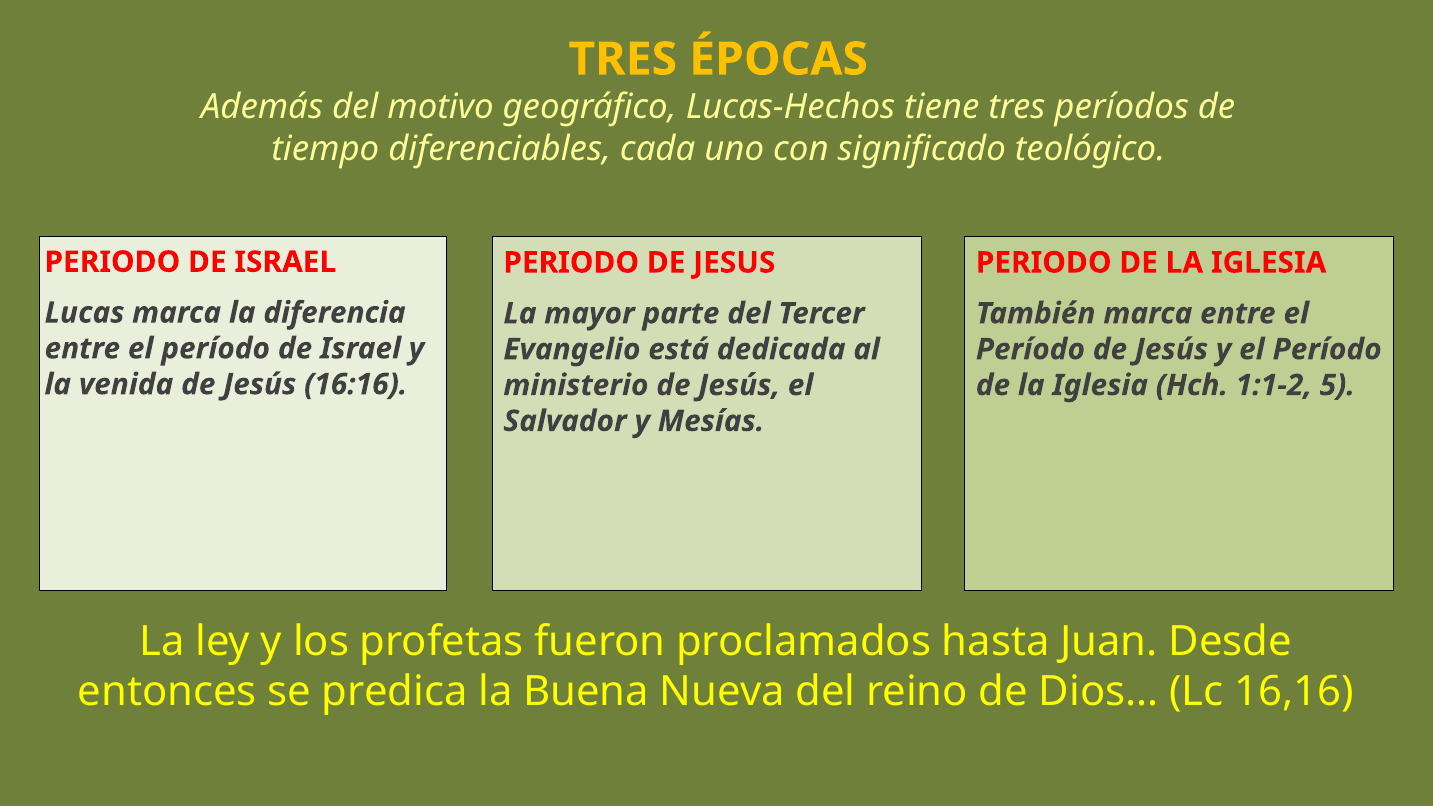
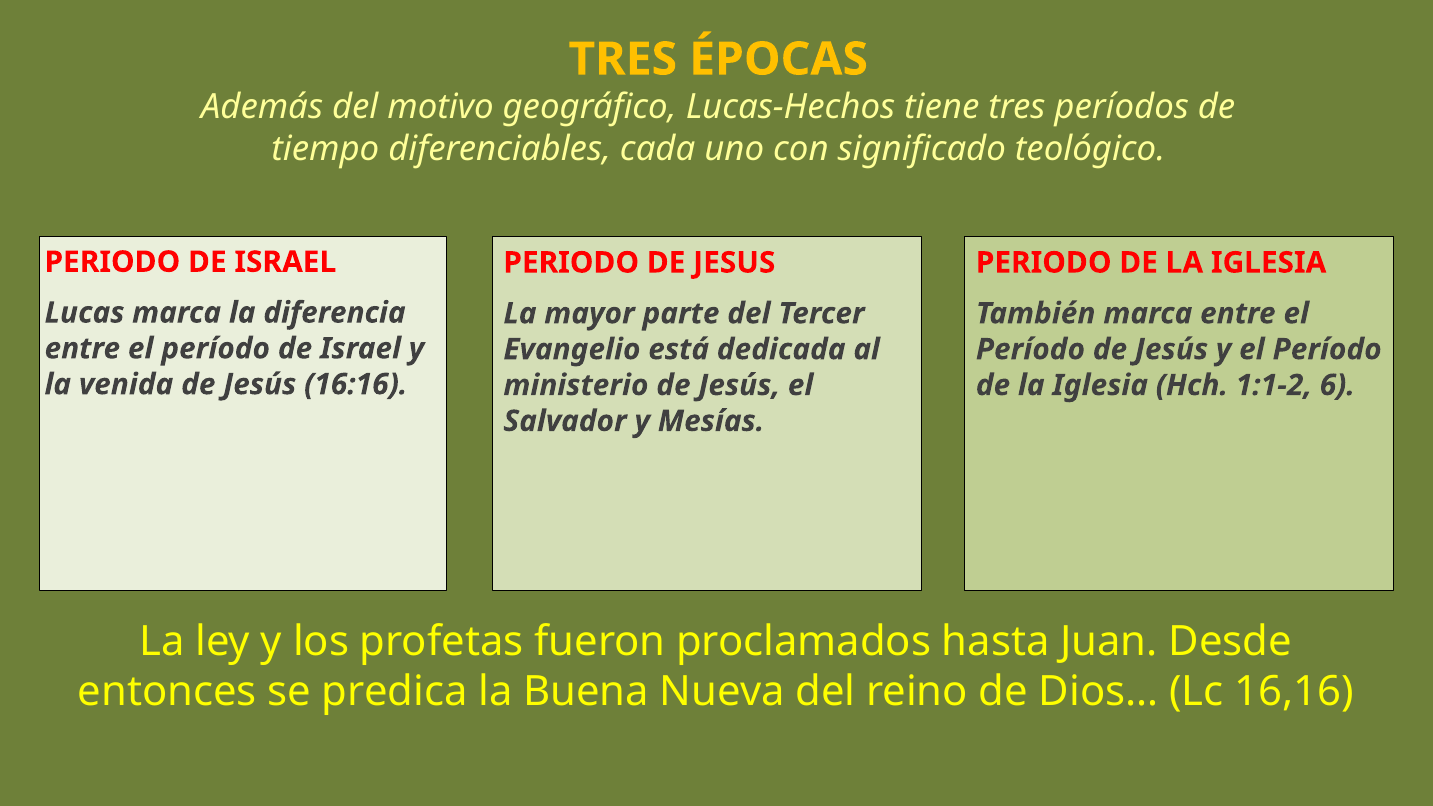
5: 5 -> 6 (1337, 385)
